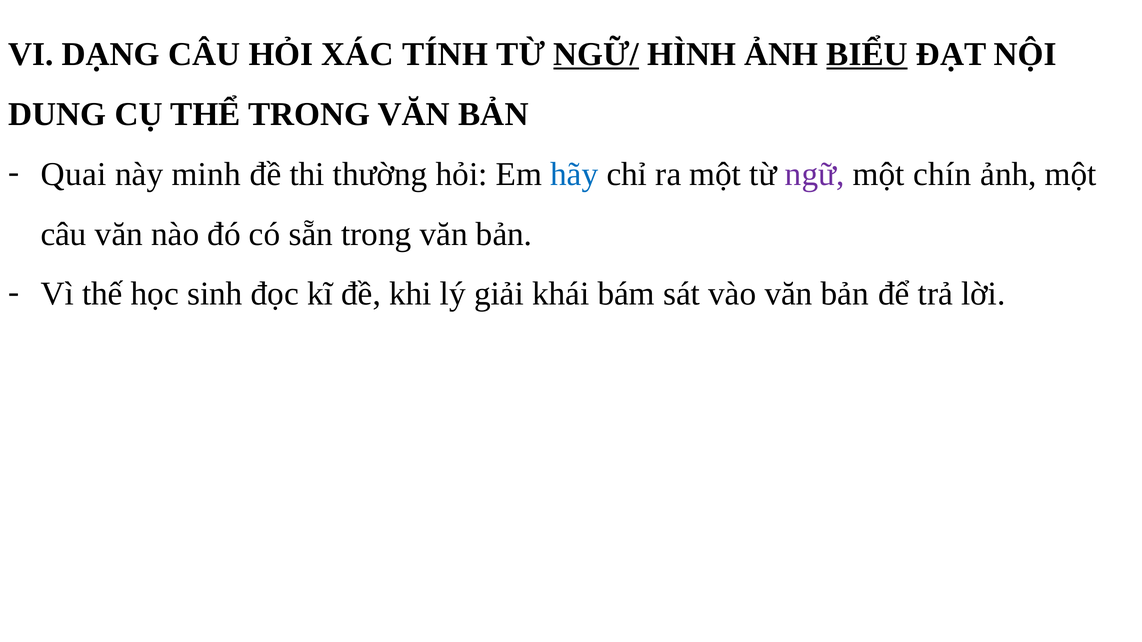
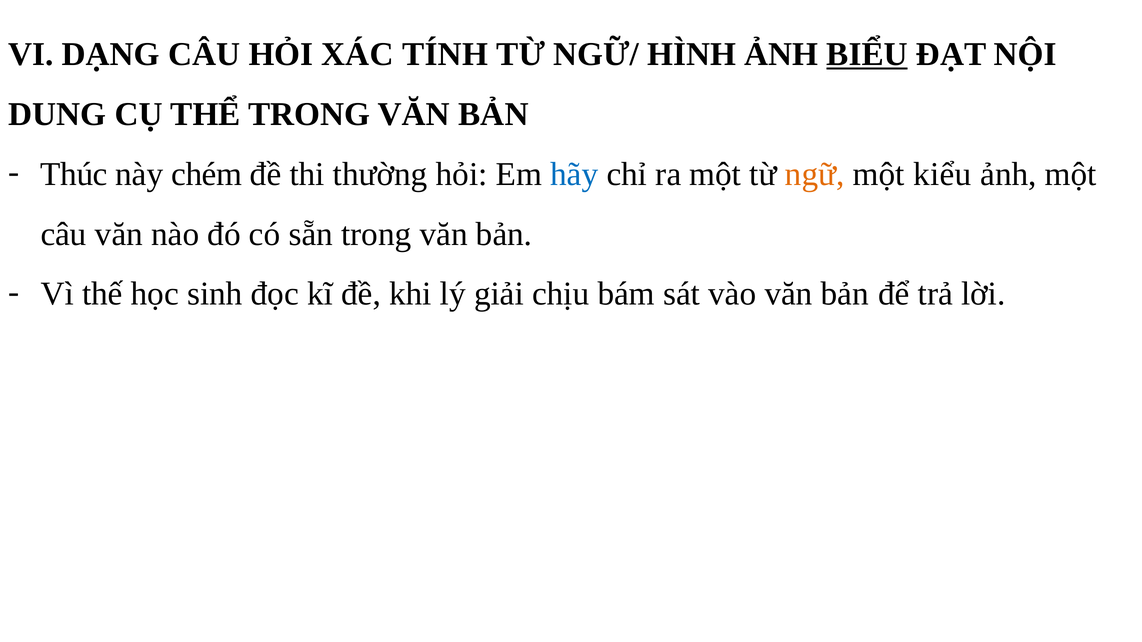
NGỮ/ underline: present -> none (596, 54)
Quai: Quai -> Thúc (74, 174)
minh: minh -> chém (207, 174)
ngữ colour: purple -> orange (815, 174)
chín: chín -> kiểu (942, 174)
khái: khái -> chịu (561, 294)
